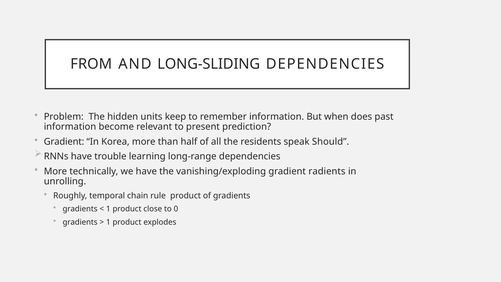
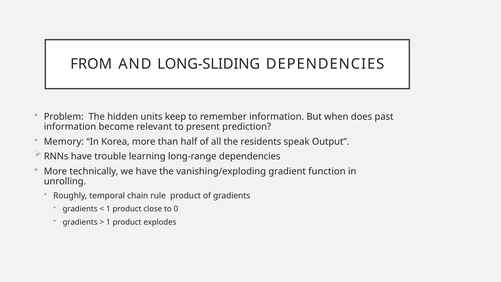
Gradient: Gradient -> Memory (64, 142)
Should: Should -> Output (331, 142)
radients: radients -> function (327, 171)
